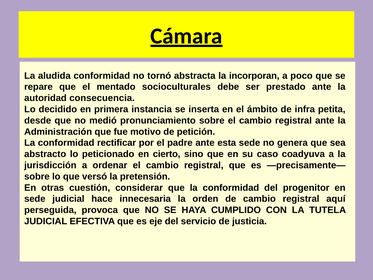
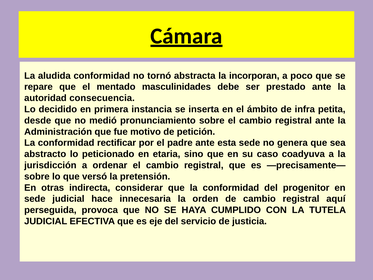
socioculturales: socioculturales -> masculinidades (176, 87)
cierto: cierto -> etaria (167, 154)
cuestión: cuestión -> indirecta (90, 188)
